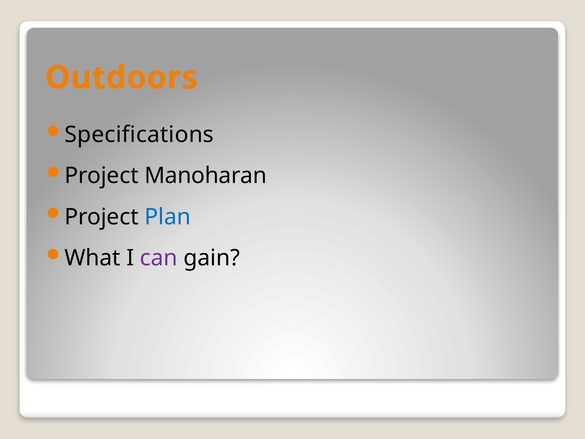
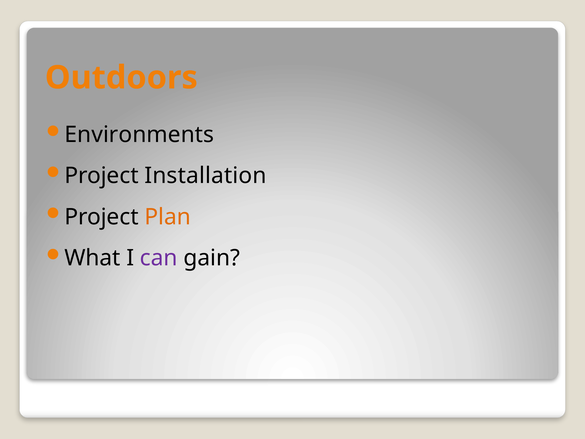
Specifications: Specifications -> Environments (139, 135)
Manoharan: Manoharan -> Installation (205, 176)
Plan colour: blue -> orange (168, 217)
